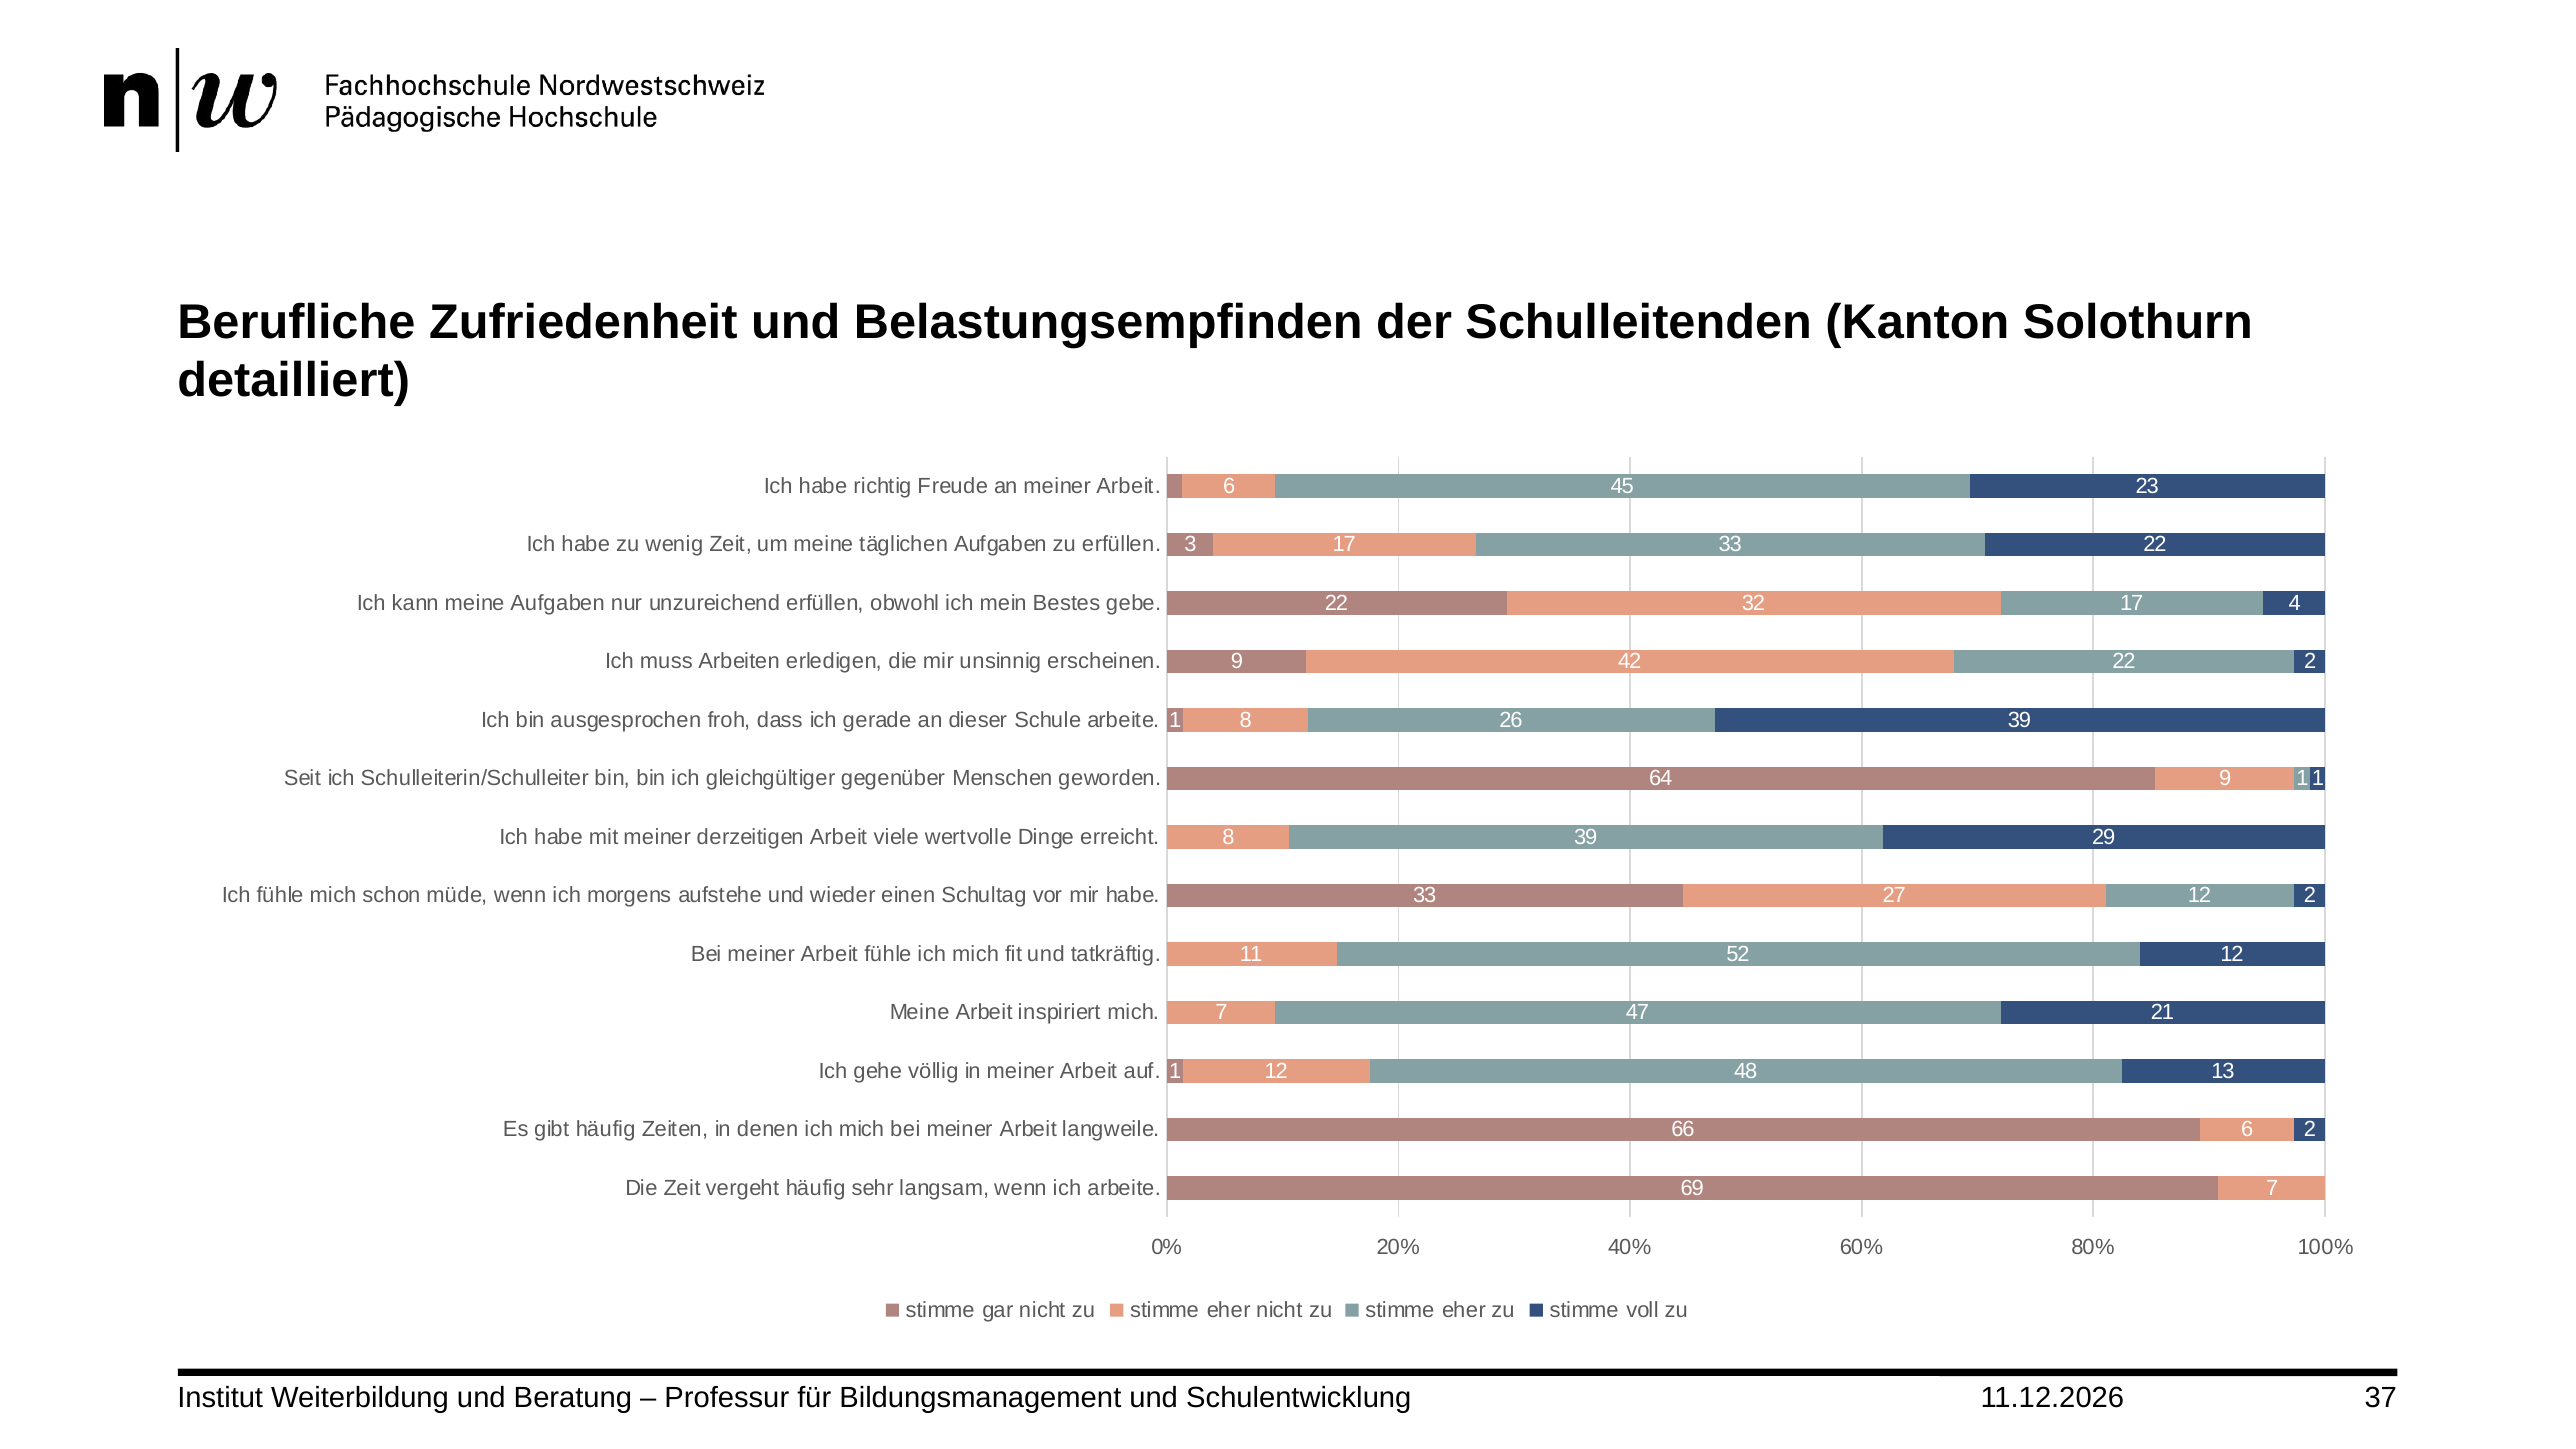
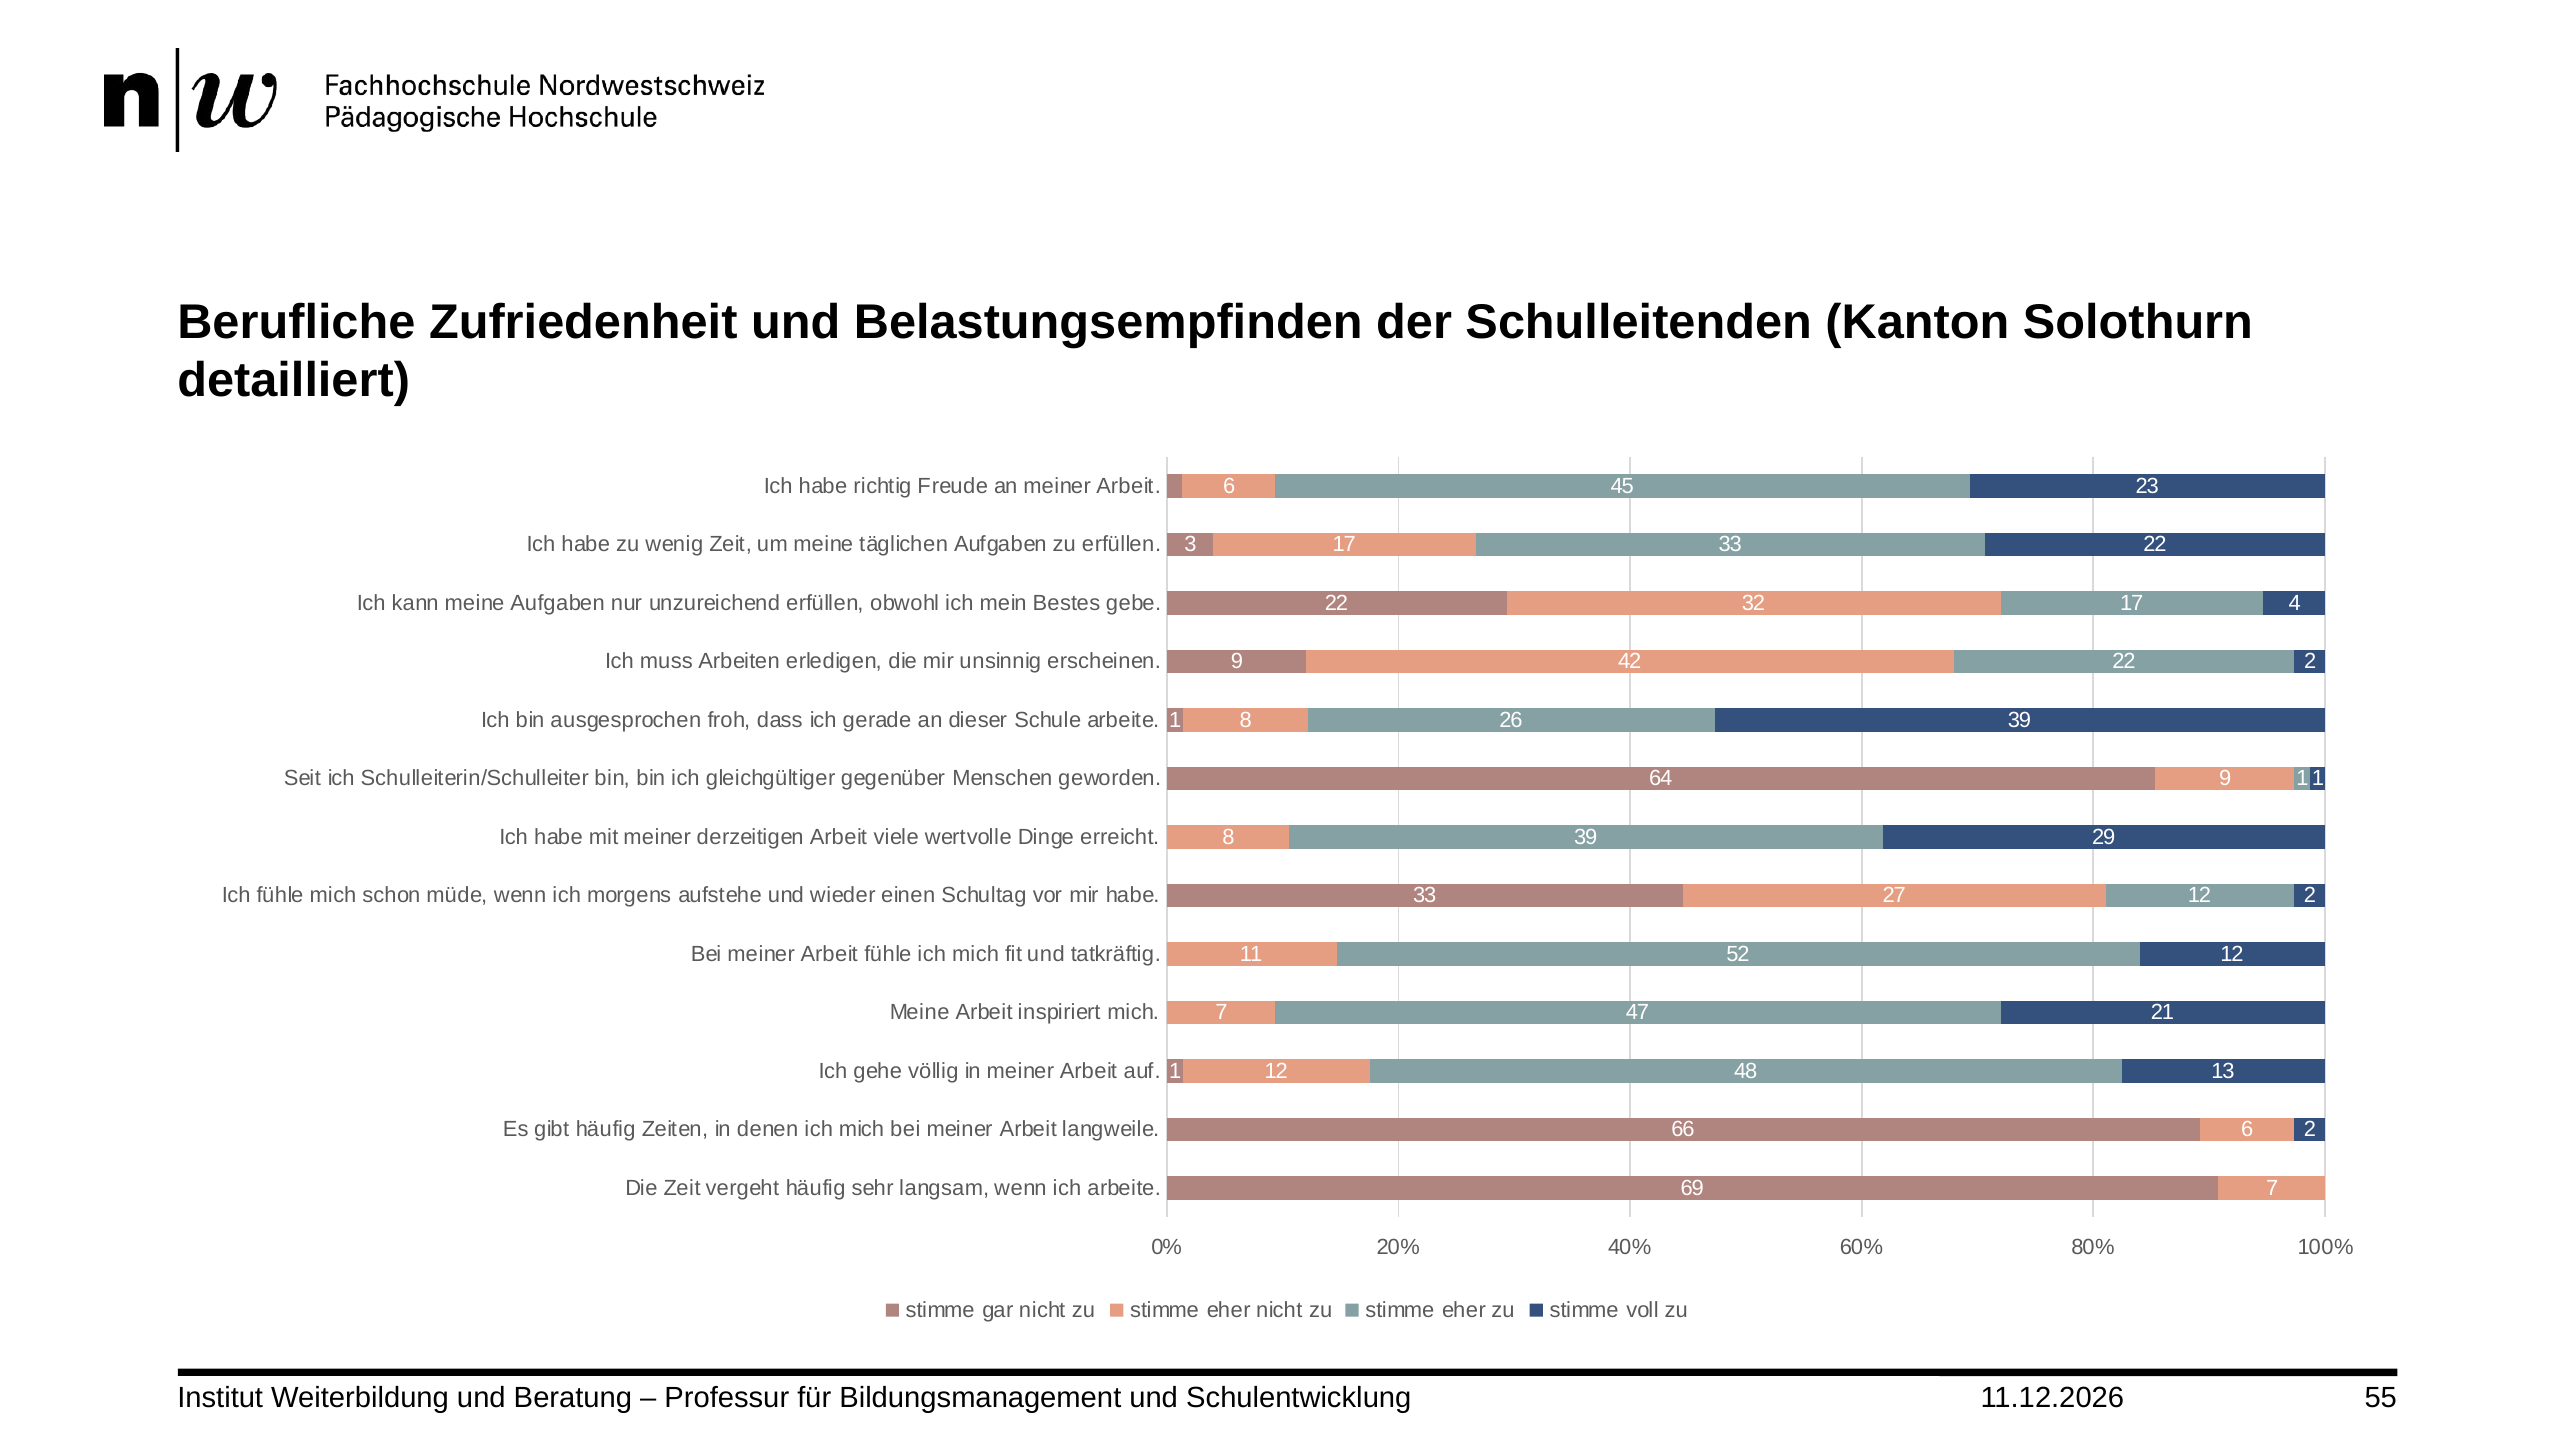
37: 37 -> 55 (2381, 1398)
